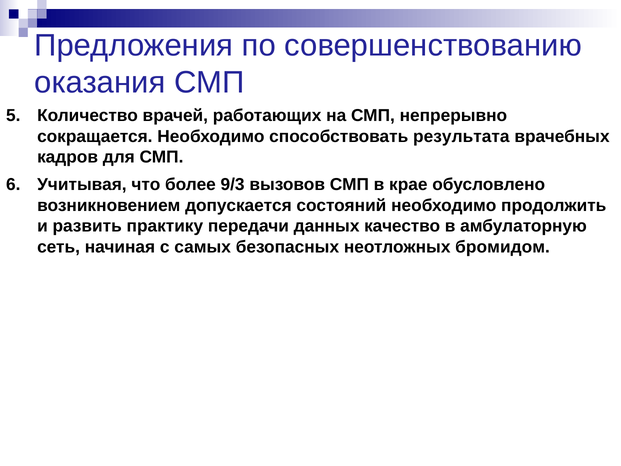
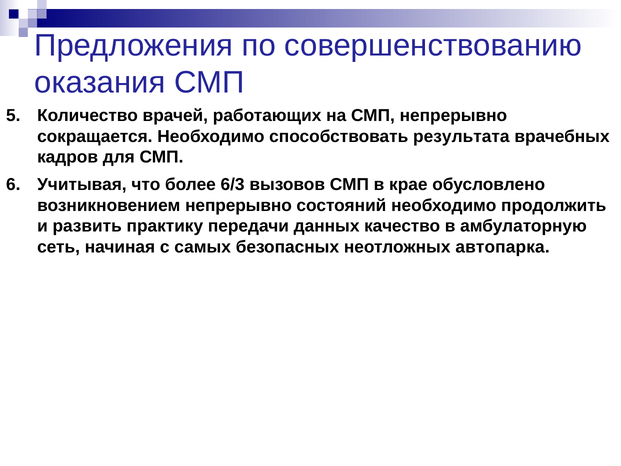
9/3: 9/3 -> 6/3 (233, 185)
возникновением допускается: допускается -> непрерывно (238, 205)
бромидом: бромидом -> автопарка (503, 247)
